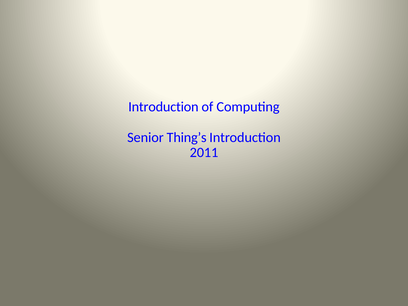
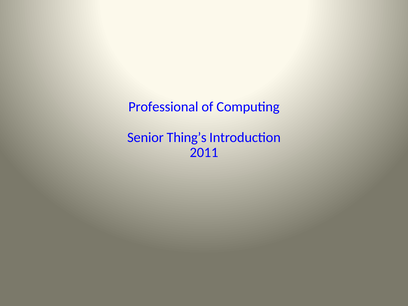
Introduction: Introduction -> Professional (163, 107)
